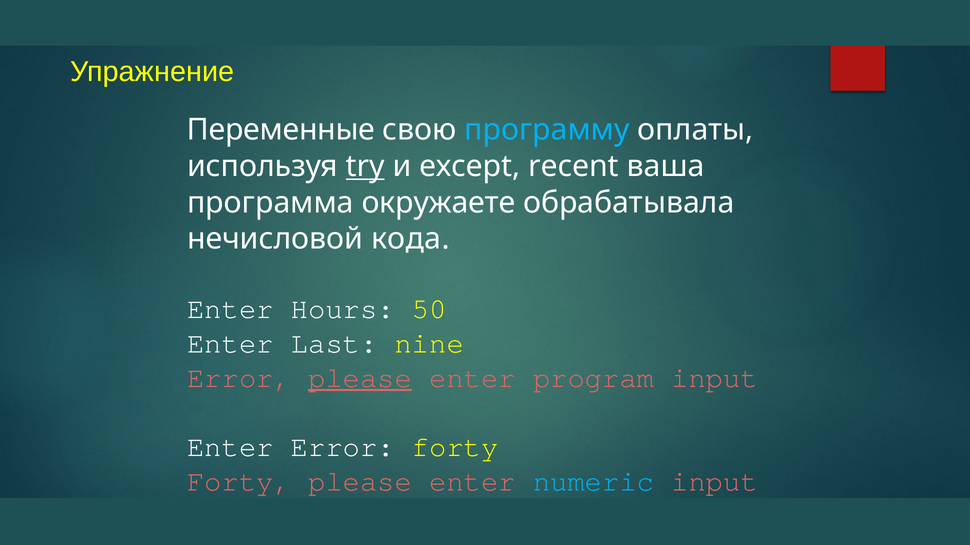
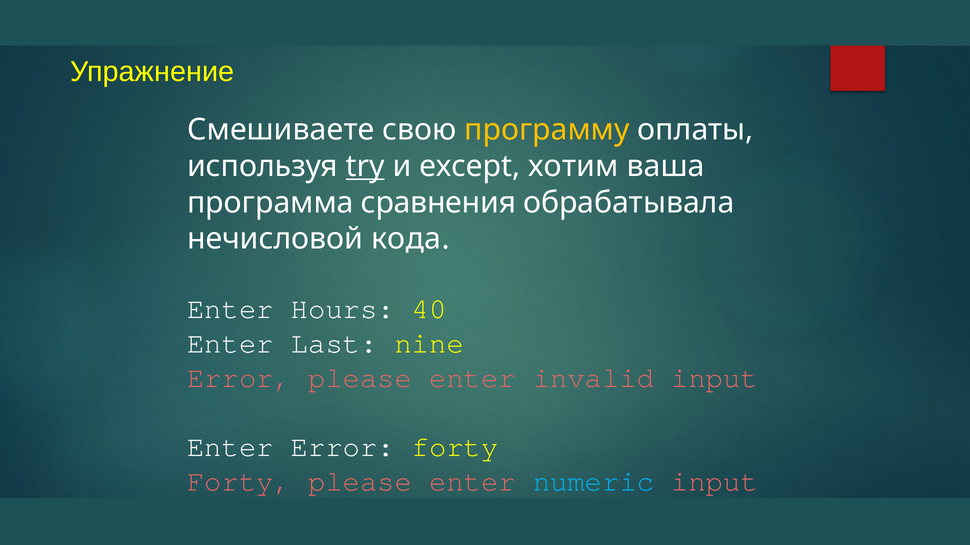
Переменные: Переменные -> Смешиваете (281, 130)
программу colour: light blue -> yellow (547, 130)
recent: recent -> хотим (573, 166)
окружаете: окружаете -> сравнения (439, 203)
50: 50 -> 40 (429, 309)
please underline: present -> none (360, 378)
program: program -> invalid (594, 378)
